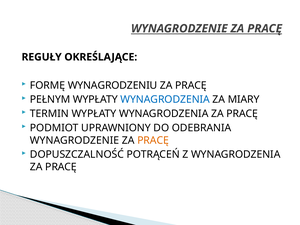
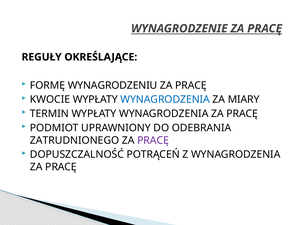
PEŁNYM: PEŁNYM -> KWOCIE (50, 100)
WYNAGRODZENIE: WYNAGRODZENIE -> ZATRUDNIONEGO (75, 140)
PRACĘ colour: orange -> purple (153, 140)
